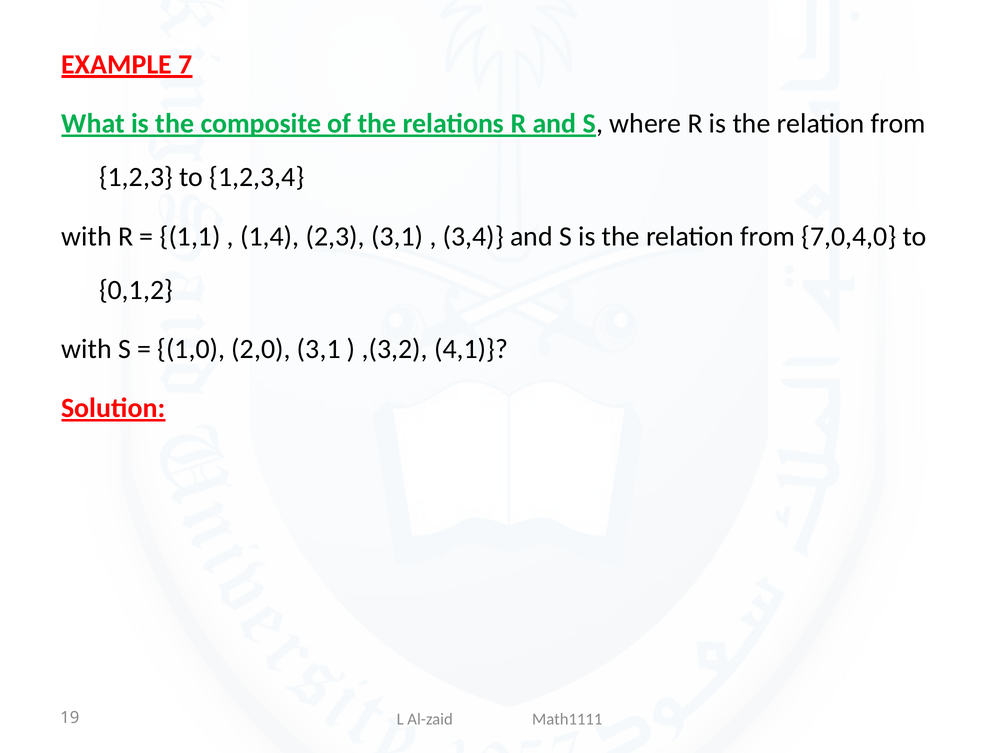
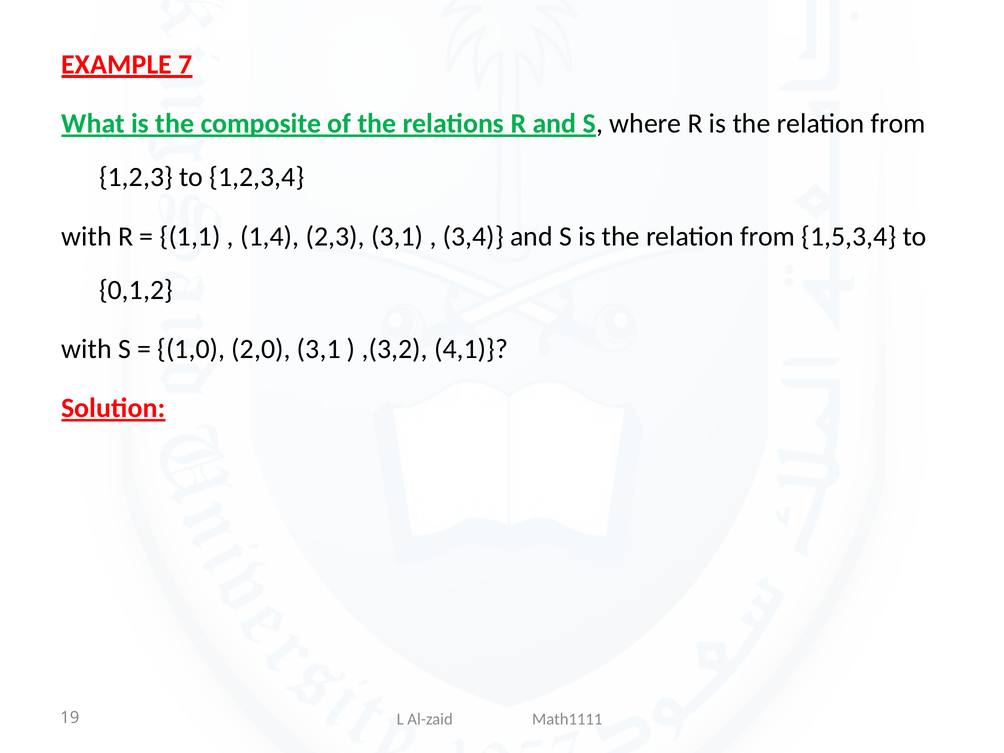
7,0,4,0: 7,0,4,0 -> 1,5,3,4 (849, 236)
